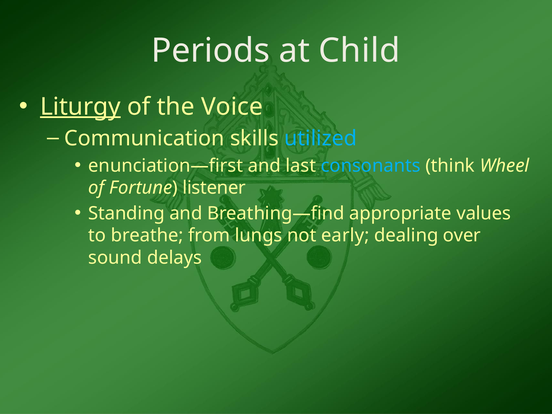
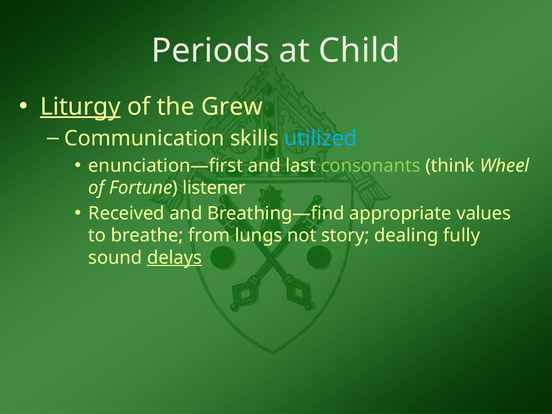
Voice: Voice -> Grew (232, 107)
consonants colour: light blue -> light green (371, 166)
Standing: Standing -> Received (126, 213)
early: early -> story (345, 236)
over: over -> fully (462, 236)
delays underline: none -> present (175, 258)
